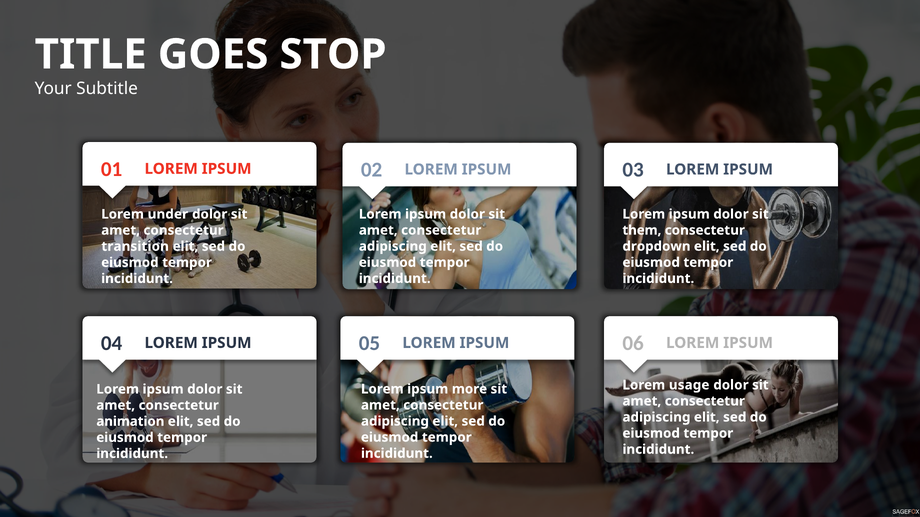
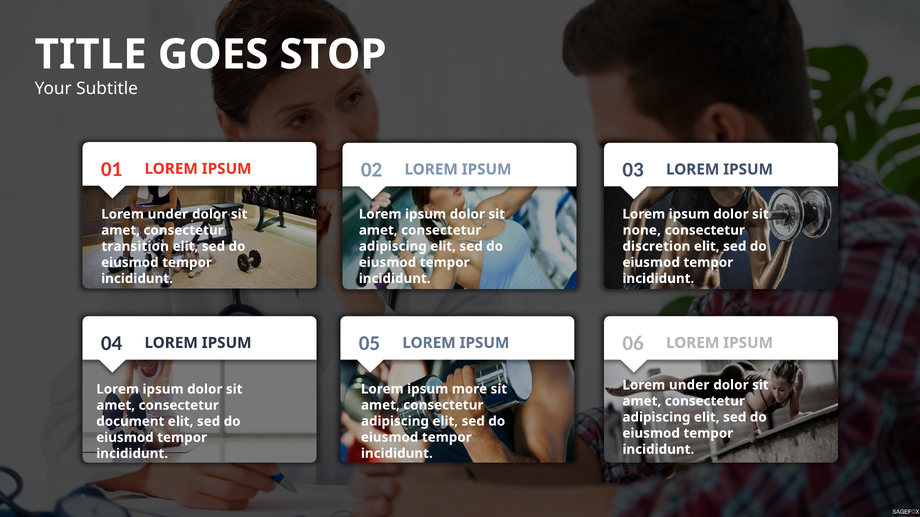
them: them -> none (642, 230)
dropdown: dropdown -> discretion (656, 247)
usage: usage -> under (689, 385)
animation: animation -> document (130, 422)
